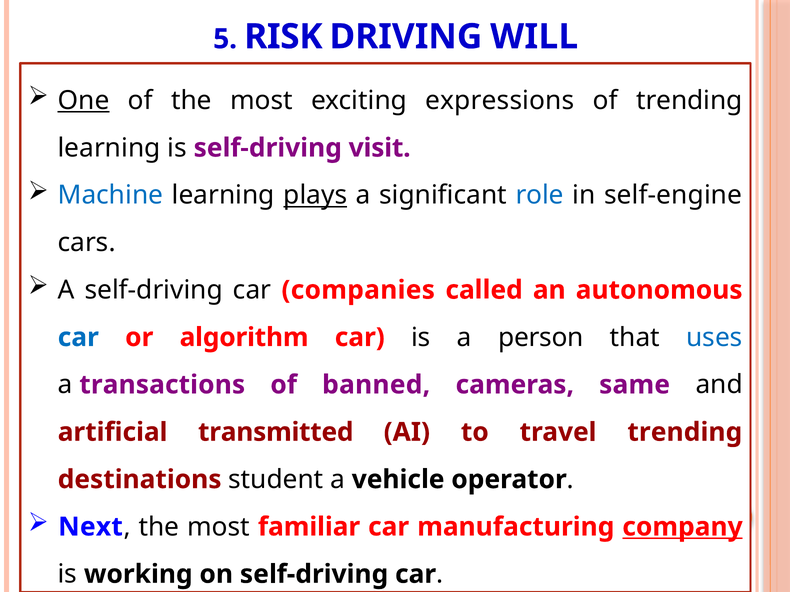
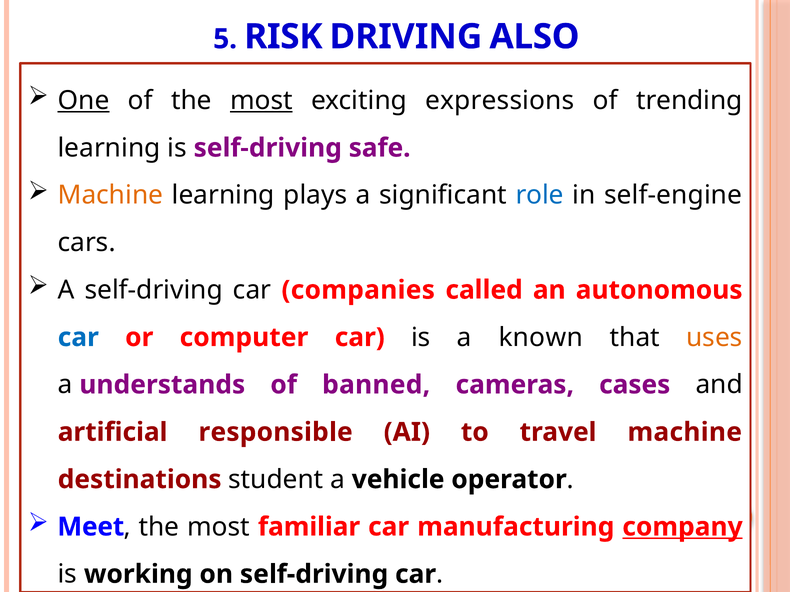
WILL: WILL -> ALSO (534, 37)
most underline: none -> present (261, 101)
visit: visit -> safe (380, 148)
Machine colour: blue -> orange (110, 195)
plays underline: present -> none (315, 195)
algorithm: algorithm -> computer (244, 338)
person: person -> known (541, 338)
uses colour: blue -> orange (714, 338)
transactions: transactions -> understands (162, 385)
same: same -> cases (635, 385)
transmitted: transmitted -> responsible (276, 432)
travel trending: trending -> machine (685, 432)
Next: Next -> Meet (91, 527)
